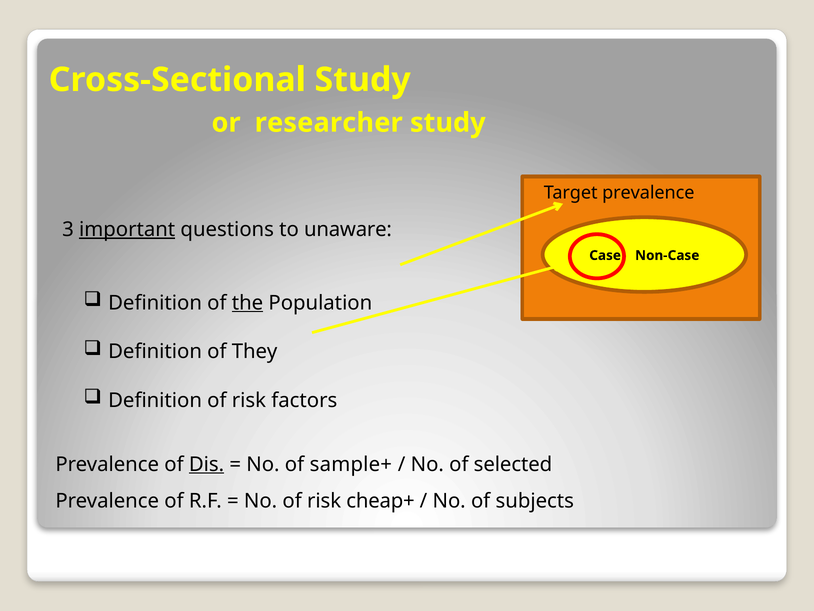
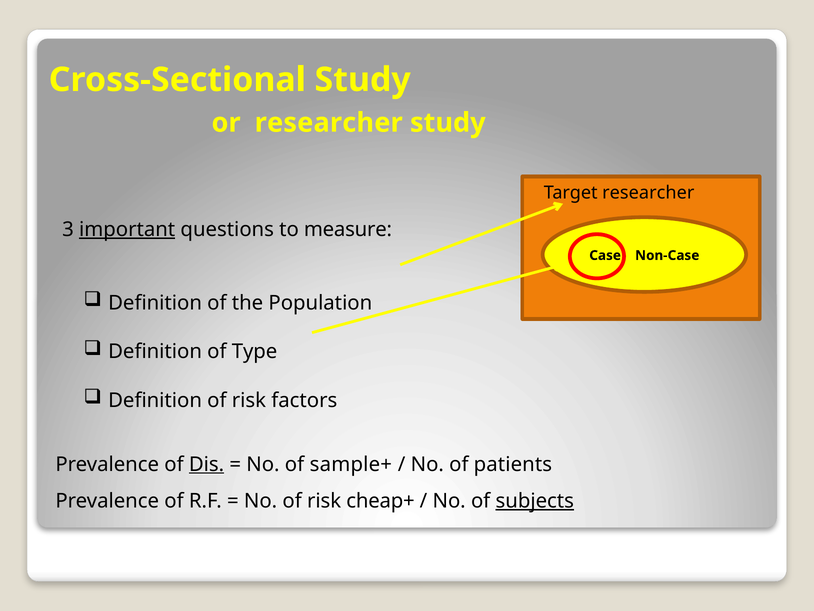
Target prevalence: prevalence -> researcher (648, 192)
unaware: unaware -> measure (348, 229)
the underline: present -> none (248, 303)
They: They -> Type (255, 351)
selected: selected -> patients (513, 464)
subjects underline: none -> present (535, 501)
